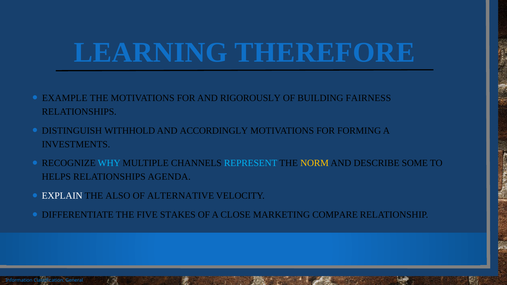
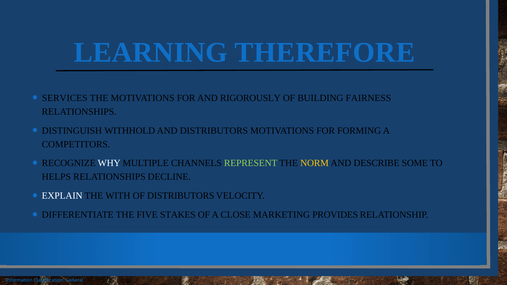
EXAMPLE: EXAMPLE -> SERVICES (65, 98)
AND ACCORDINGLY: ACCORDINGLY -> DISTRIBUTORS (214, 131)
INVESTMENTS: INVESTMENTS -> COMPETITORS (76, 144)
WHY colour: light blue -> white (109, 163)
REPRESENT colour: light blue -> light green (251, 163)
AGENDA: AGENDA -> DECLINE (169, 177)
ALSO: ALSO -> WITH (118, 196)
OF ALTERNATIVE: ALTERNATIVE -> DISTRIBUTORS (181, 196)
COMPARE: COMPARE -> PROVIDES (335, 215)
